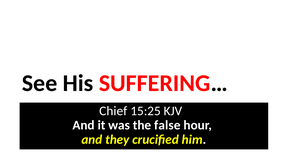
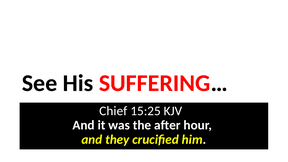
false: false -> after (167, 125)
